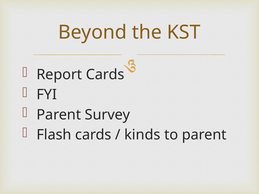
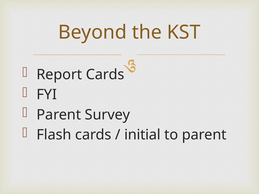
kinds: kinds -> initial (142, 135)
